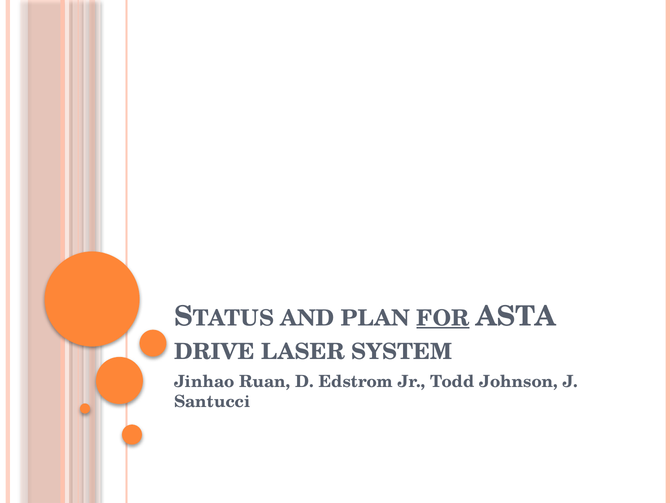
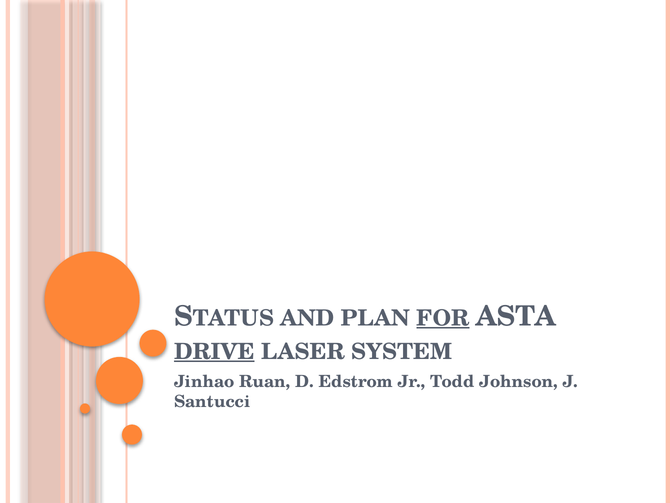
DRIVE underline: none -> present (214, 351)
